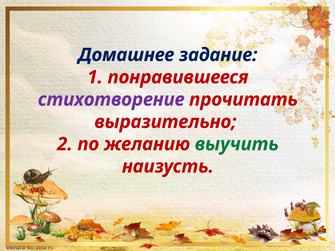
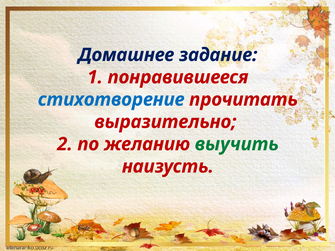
стихотворение colour: purple -> blue (111, 100)
